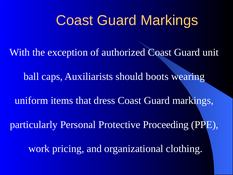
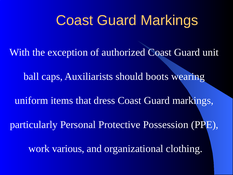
Proceeding: Proceeding -> Possession (166, 124)
pricing: pricing -> various (68, 148)
